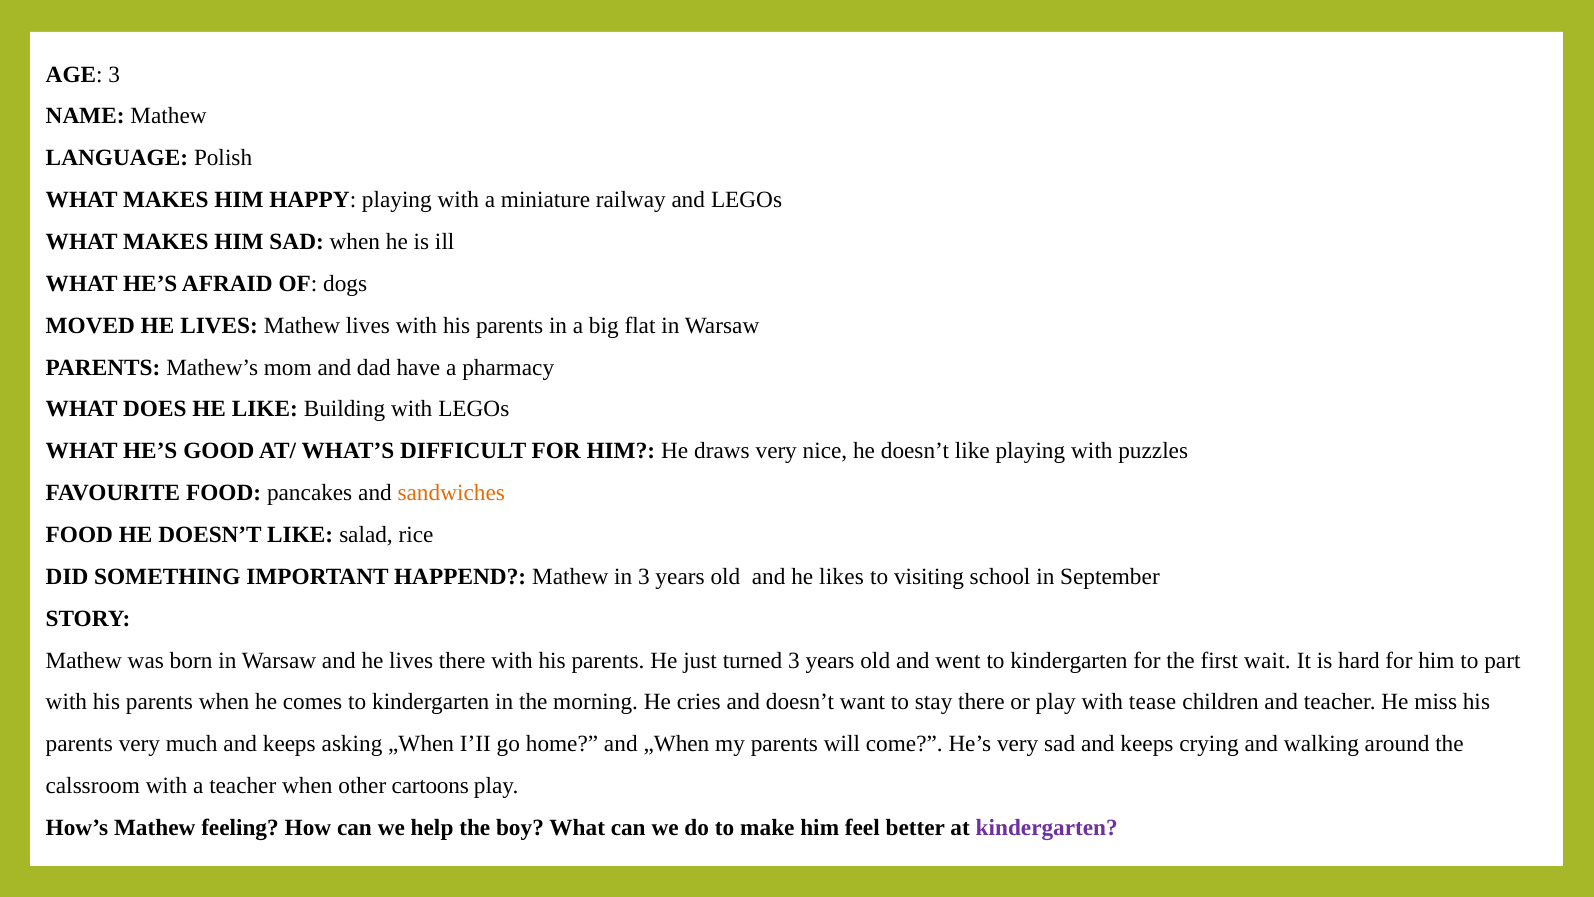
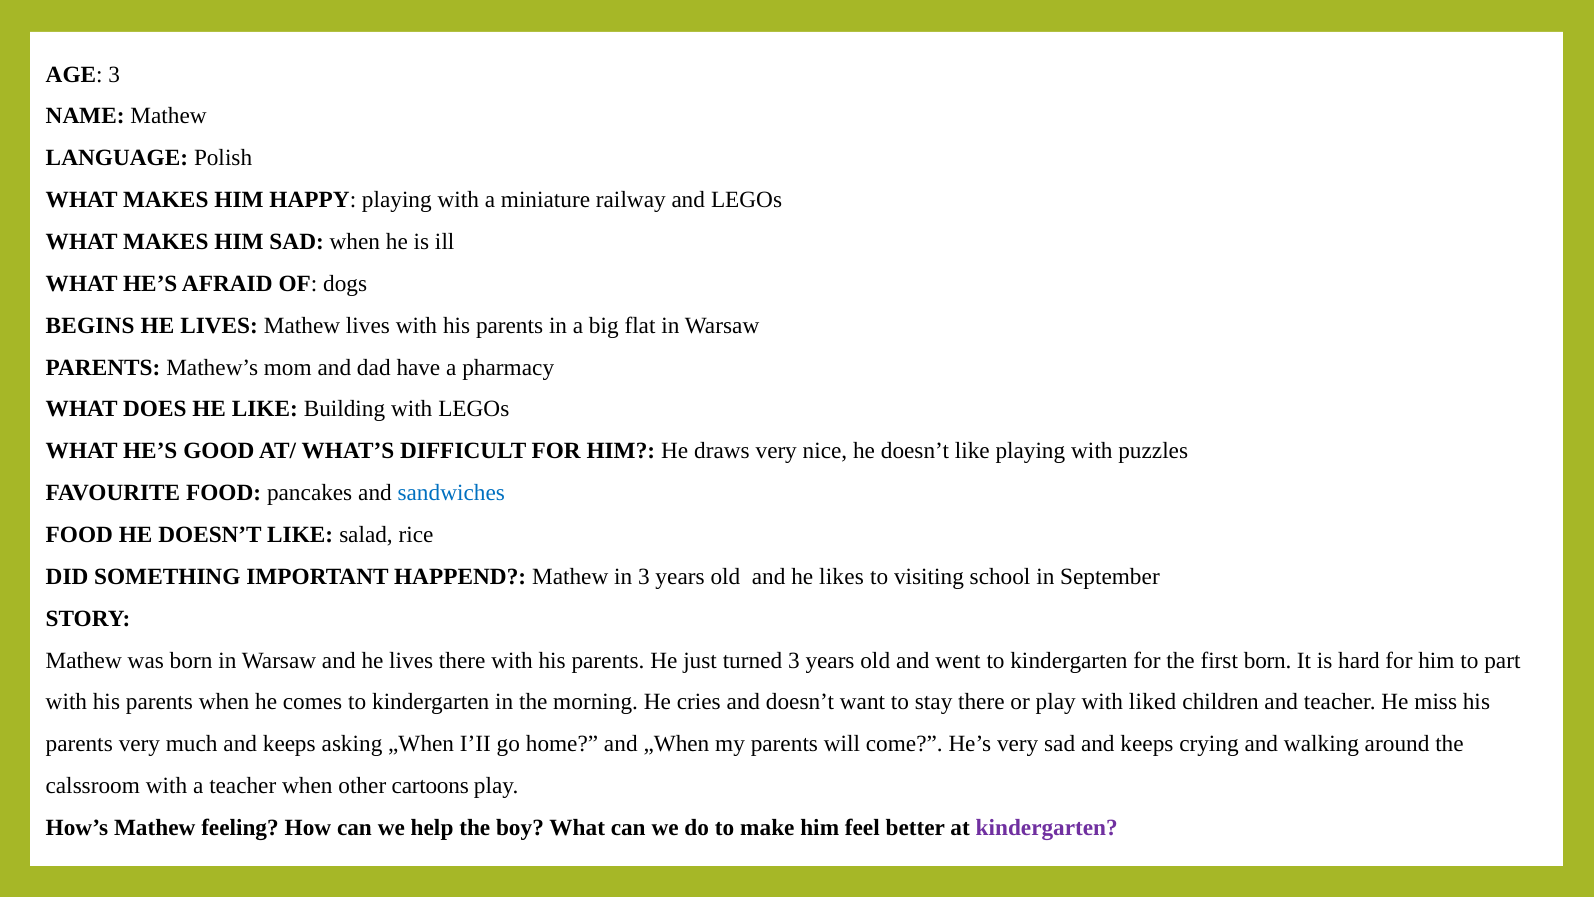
MOVED: MOVED -> BEGINS (90, 325)
sandwiches colour: orange -> blue (451, 493)
first wait: wait -> born (1268, 660)
tease: tease -> liked (1153, 702)
